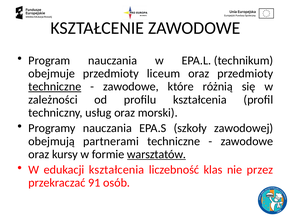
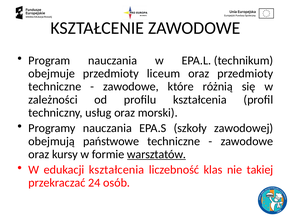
techniczne underline: present -> none (55, 87)
partnerami: partnerami -> państwowe (111, 141)
przez: przez -> takiej (260, 170)
91: 91 -> 24 (94, 183)
